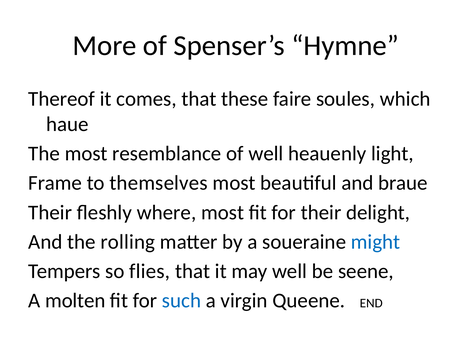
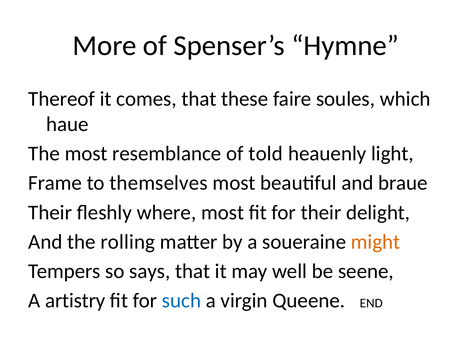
of well: well -> told (266, 154)
might colour: blue -> orange (376, 242)
flies: flies -> says (150, 271)
molten: molten -> artistry (75, 301)
